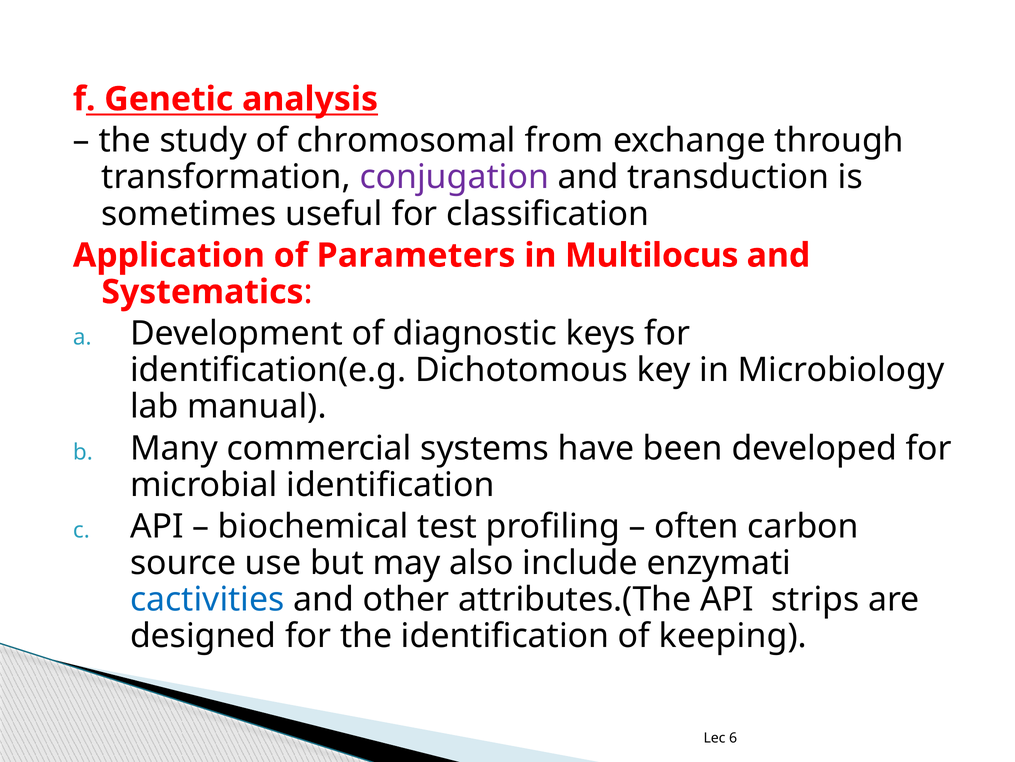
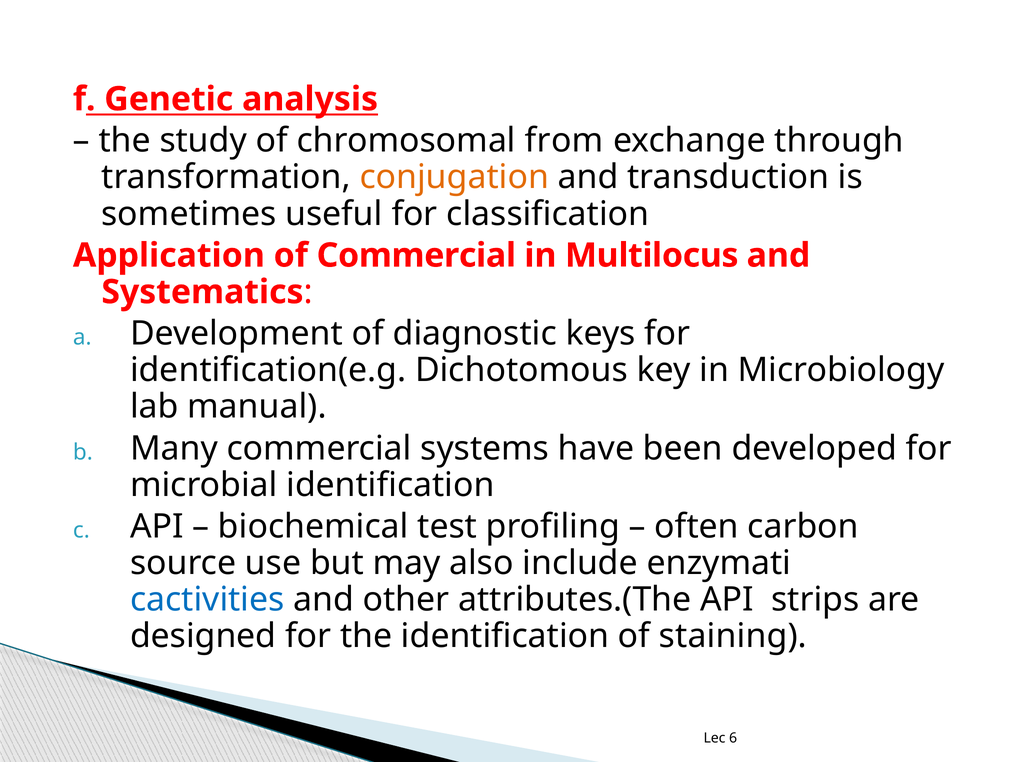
conjugation colour: purple -> orange (454, 177)
of Parameters: Parameters -> Commercial (416, 255)
keeping: keeping -> staining (733, 636)
